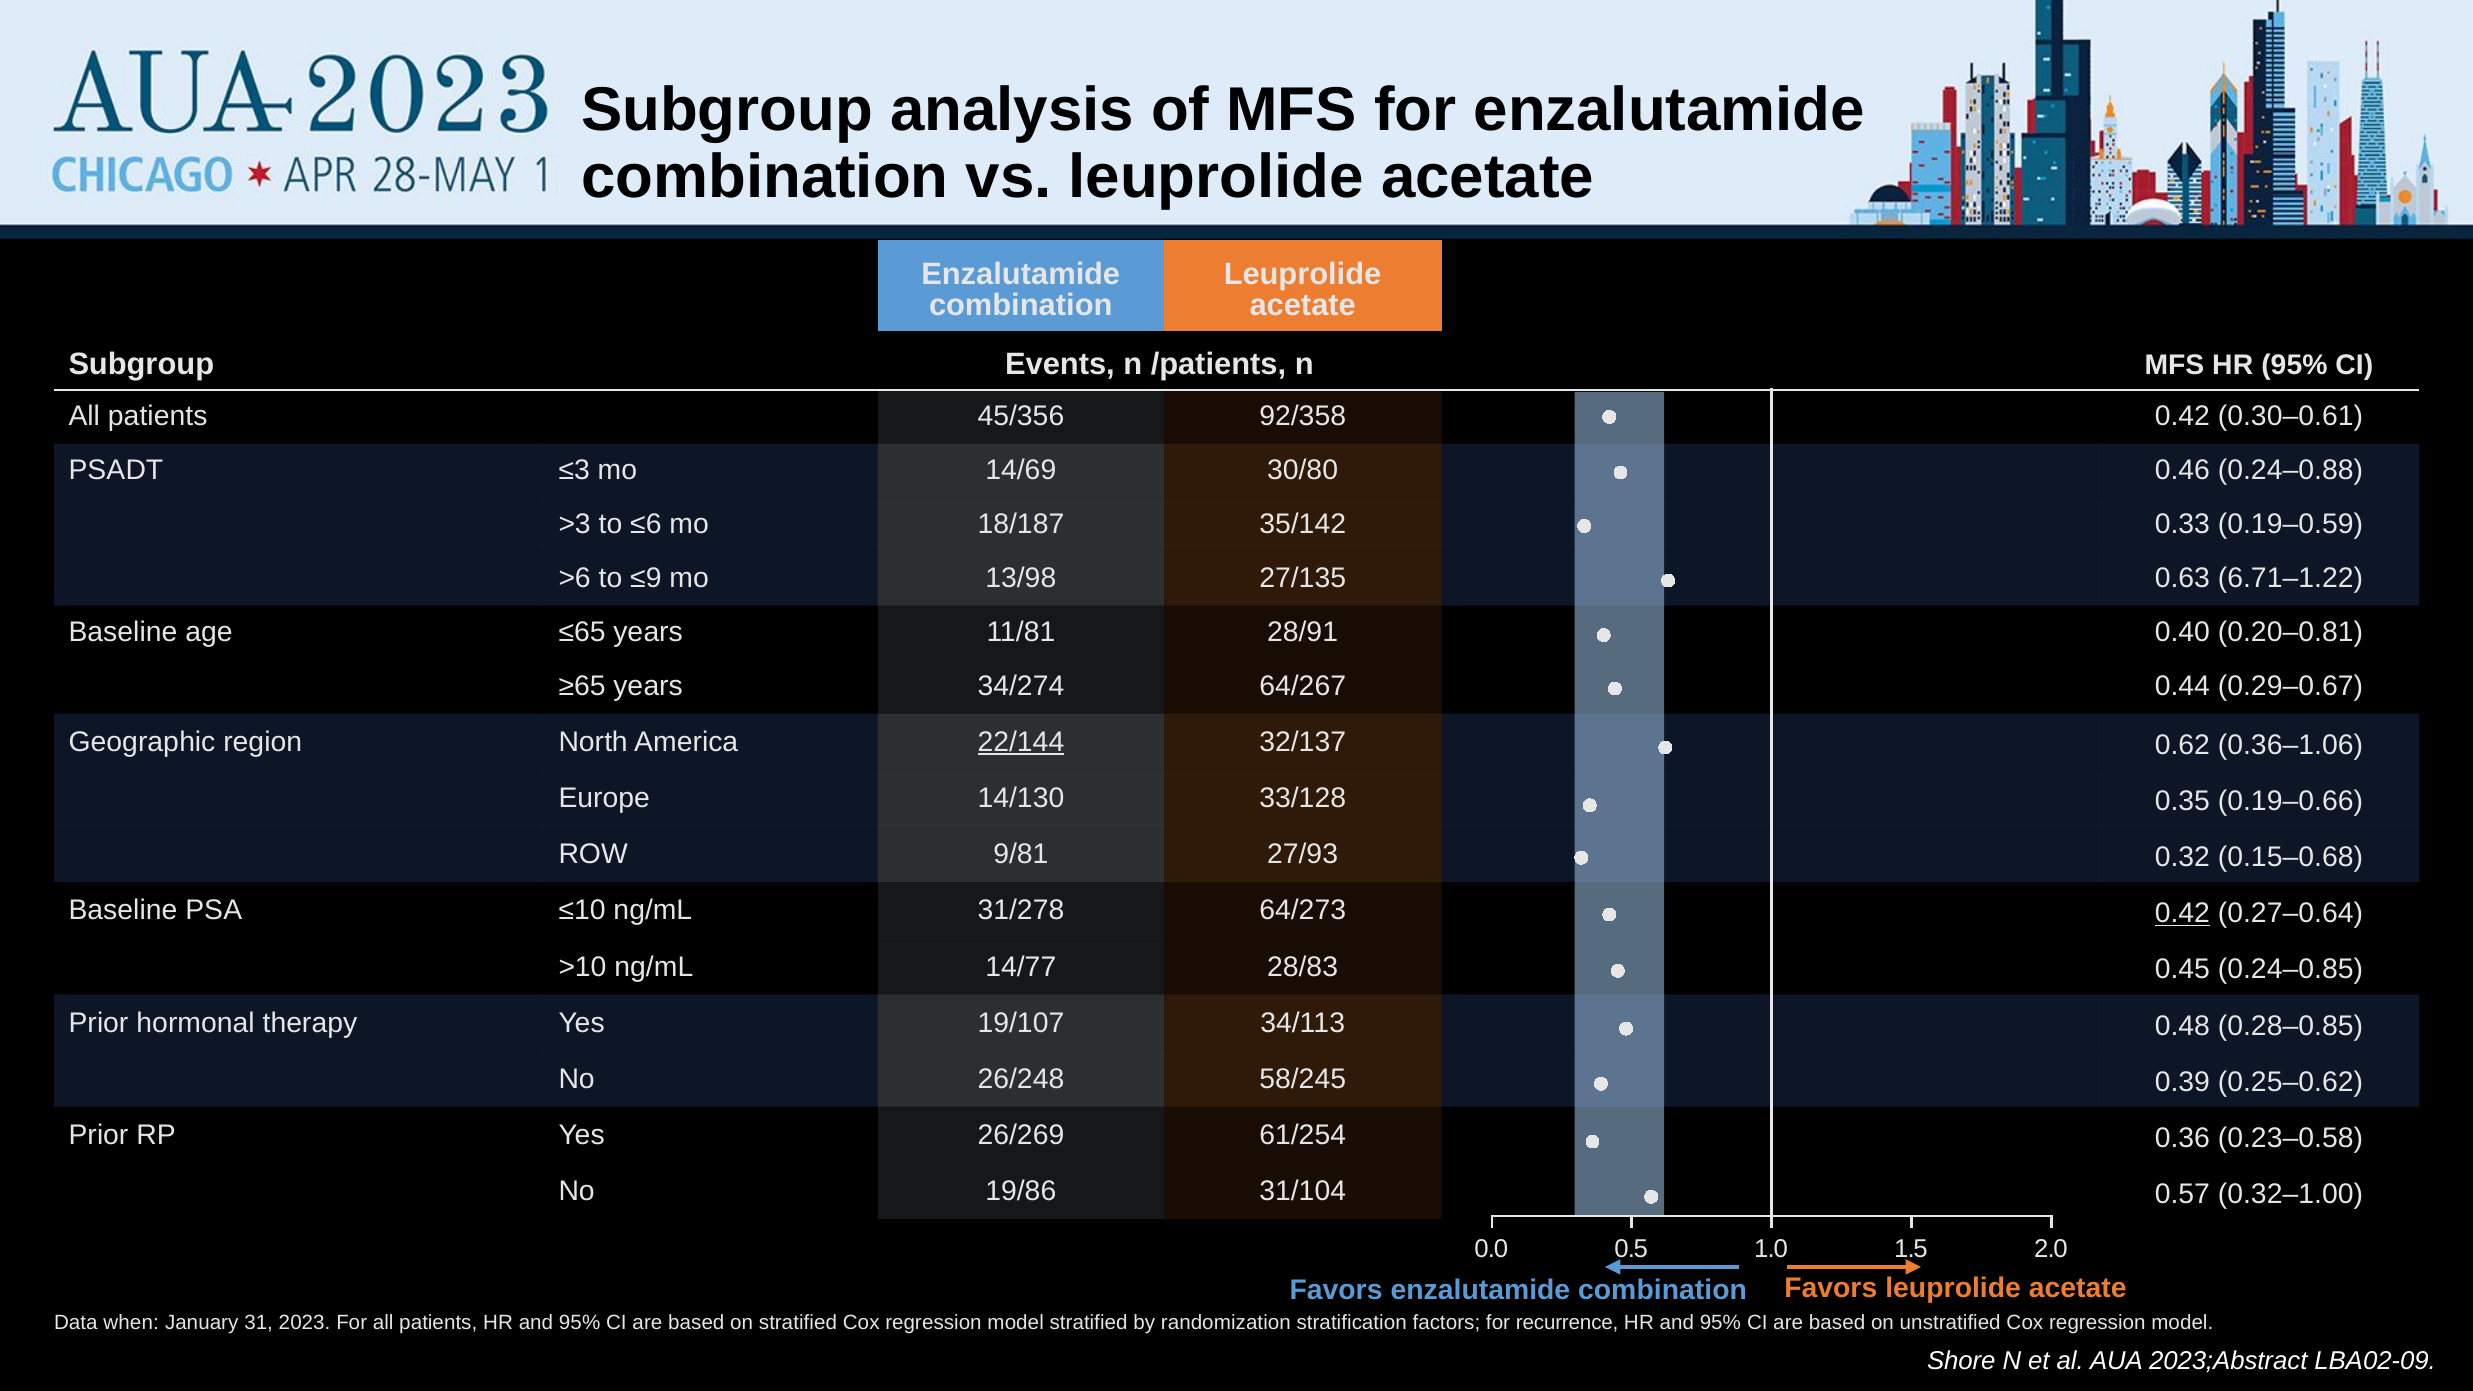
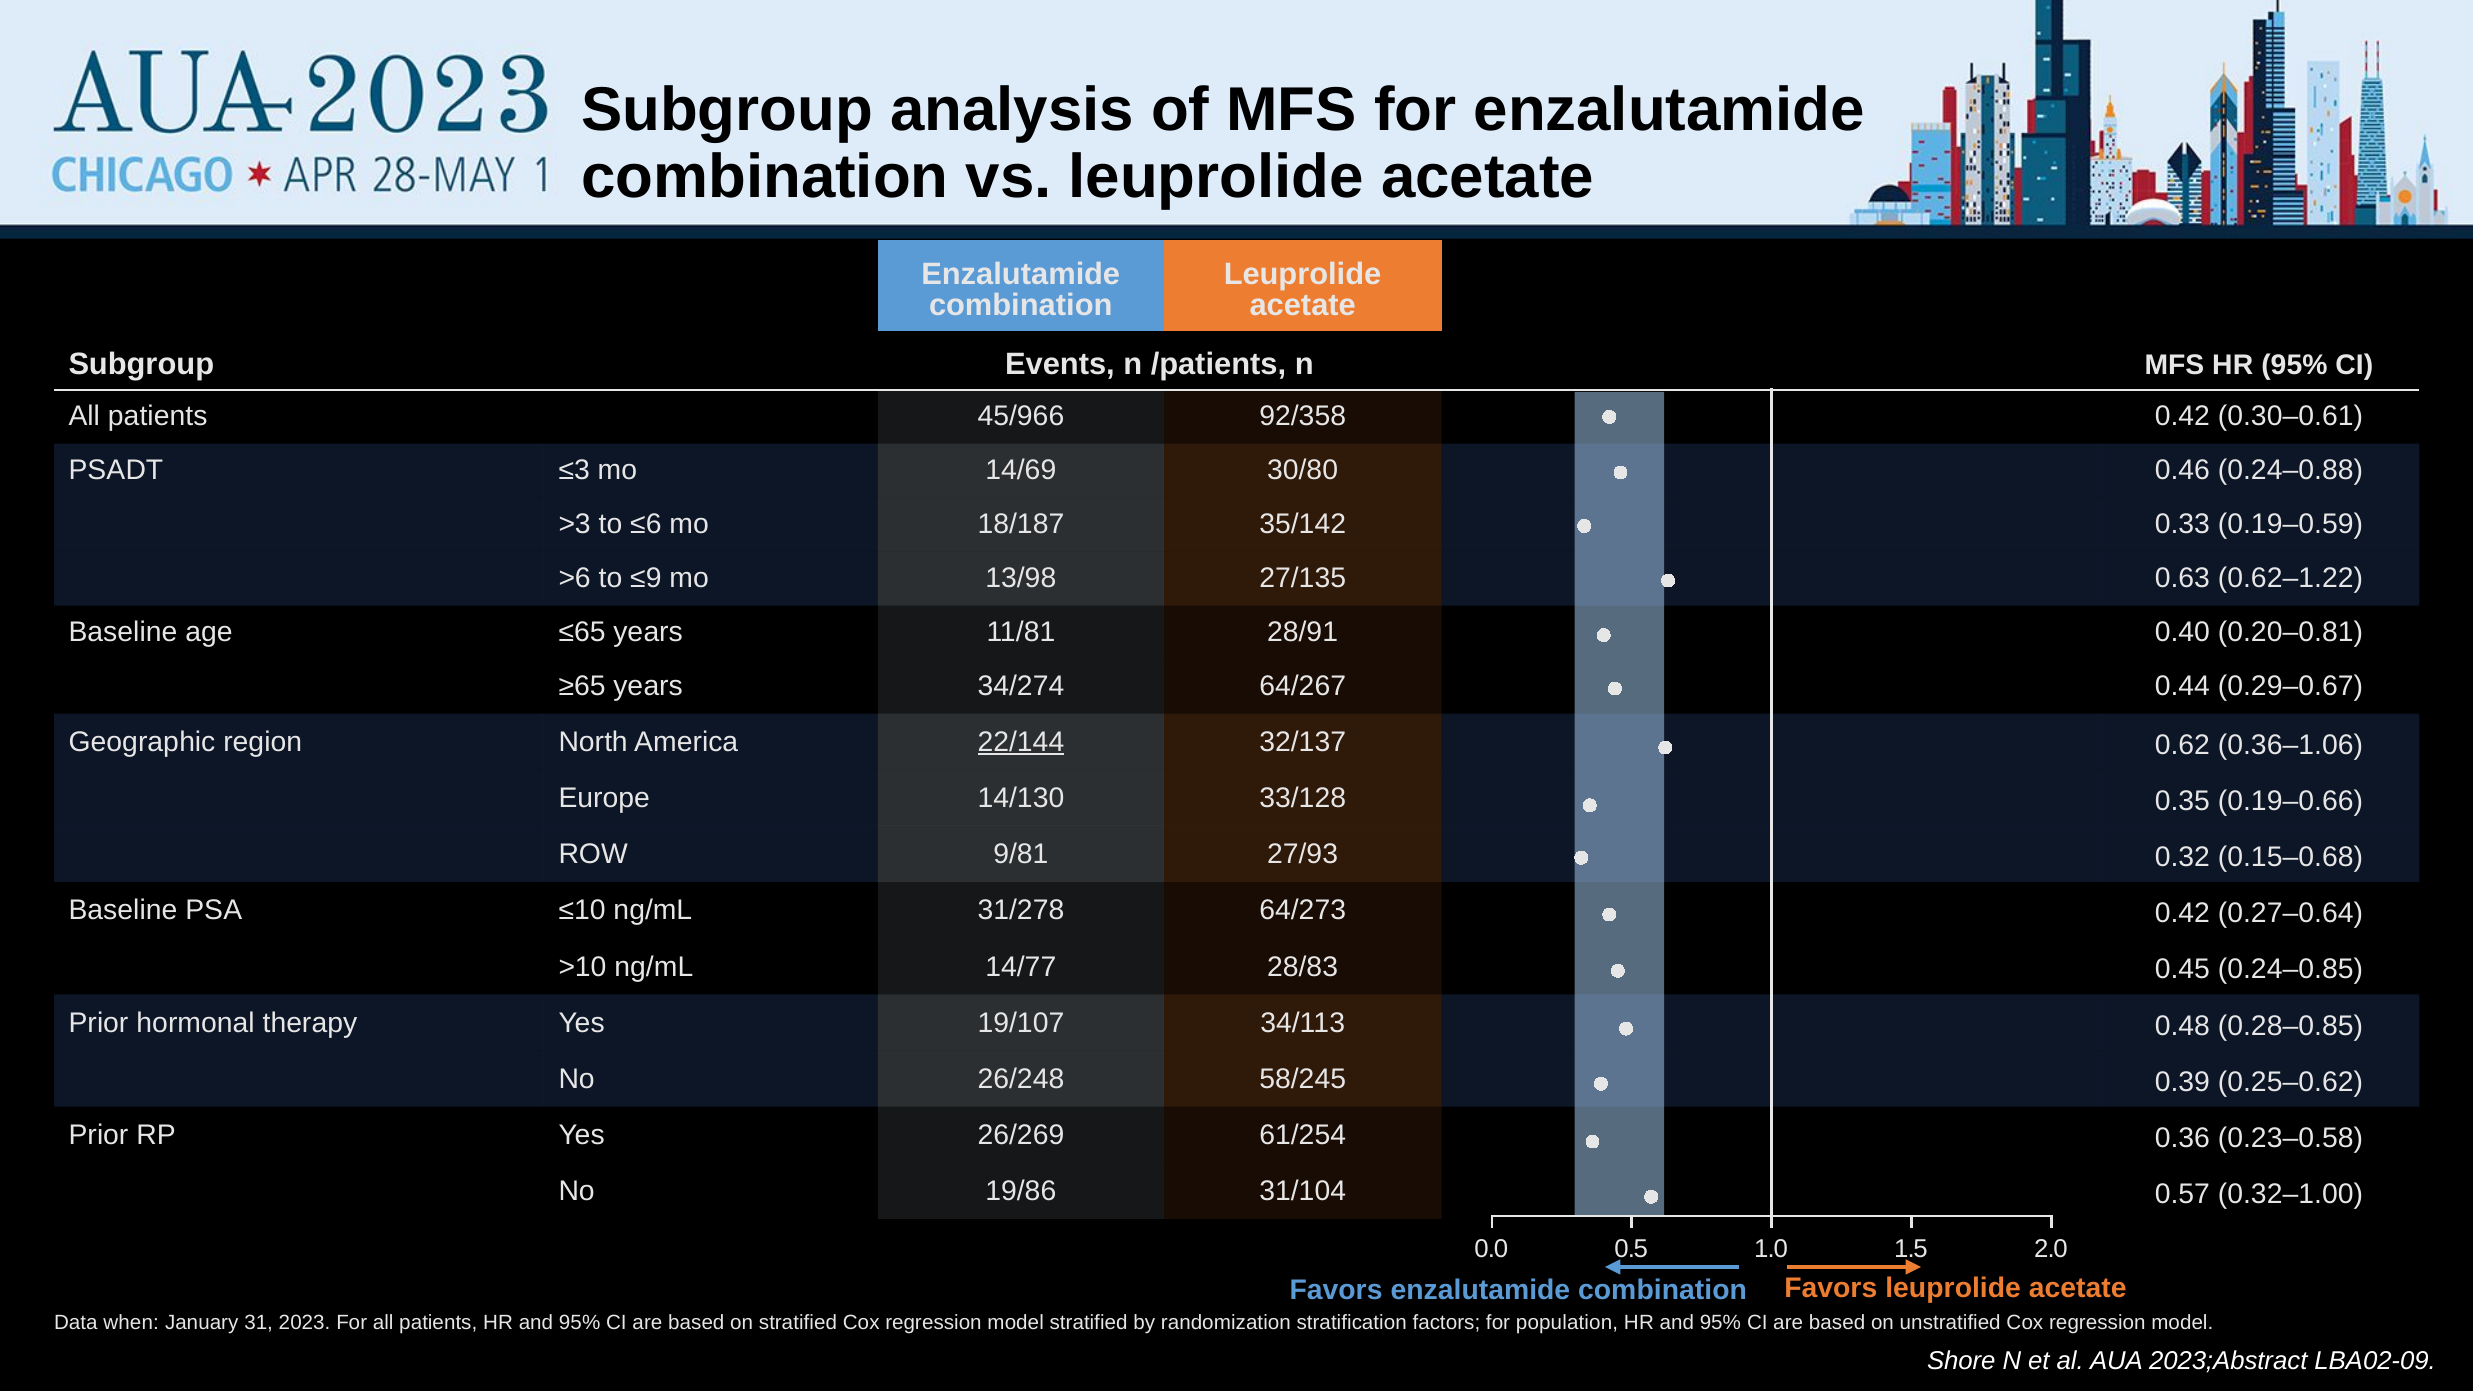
45/356: 45/356 -> 45/966 (1021, 416)
6.71–1.22: 6.71–1.22 -> 0.62–1.22 (2290, 578)
0.42 underline: present -> none (2182, 913)
recurrence: recurrence -> population (1567, 1322)
